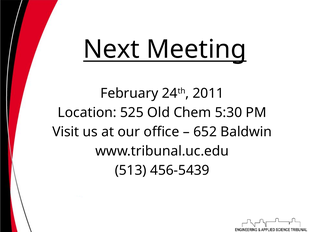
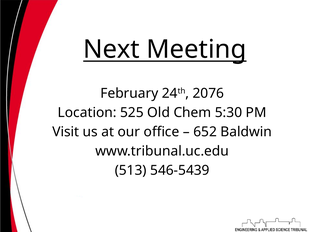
2011: 2011 -> 2076 (208, 93)
456-5439: 456-5439 -> 546-5439 (180, 170)
